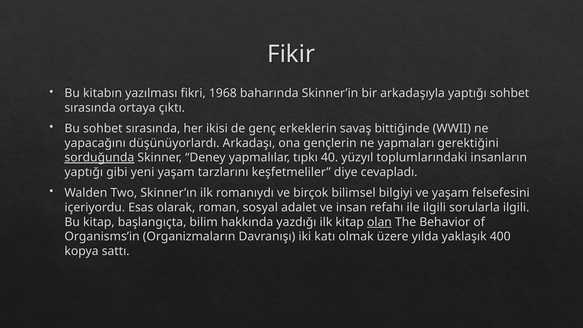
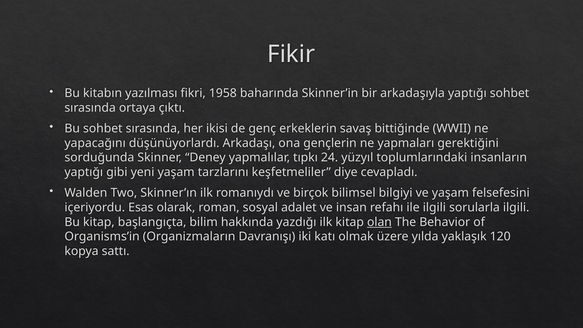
1968: 1968 -> 1958 (223, 93)
sorduğunda underline: present -> none (99, 158)
40: 40 -> 24 (330, 158)
400: 400 -> 120 (500, 237)
